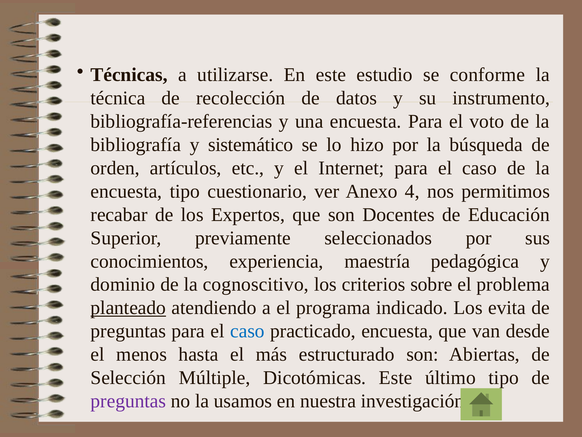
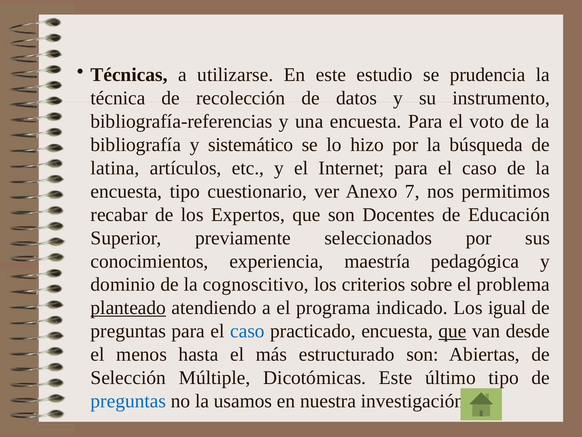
conforme: conforme -> prudencia (488, 75)
orden: orden -> latina (115, 168)
4: 4 -> 7 (412, 191)
evita: evita -> igual (507, 308)
que underline: none -> present (452, 331)
preguntas colour: purple -> blue (128, 401)
